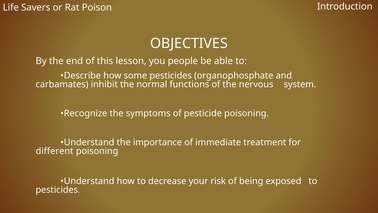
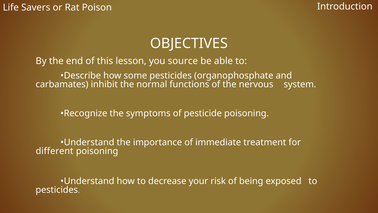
people: people -> source (183, 61)
